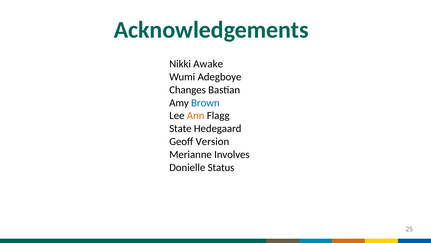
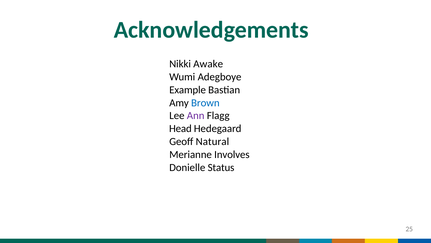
Changes: Changes -> Example (188, 90)
Ann colour: orange -> purple (196, 115)
State: State -> Head (180, 128)
Version: Version -> Natural (212, 141)
